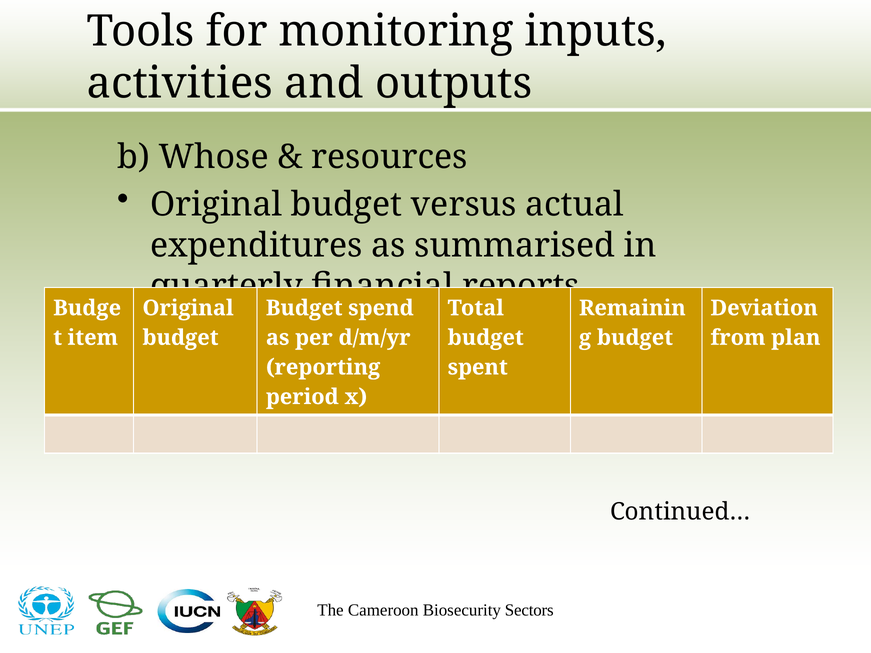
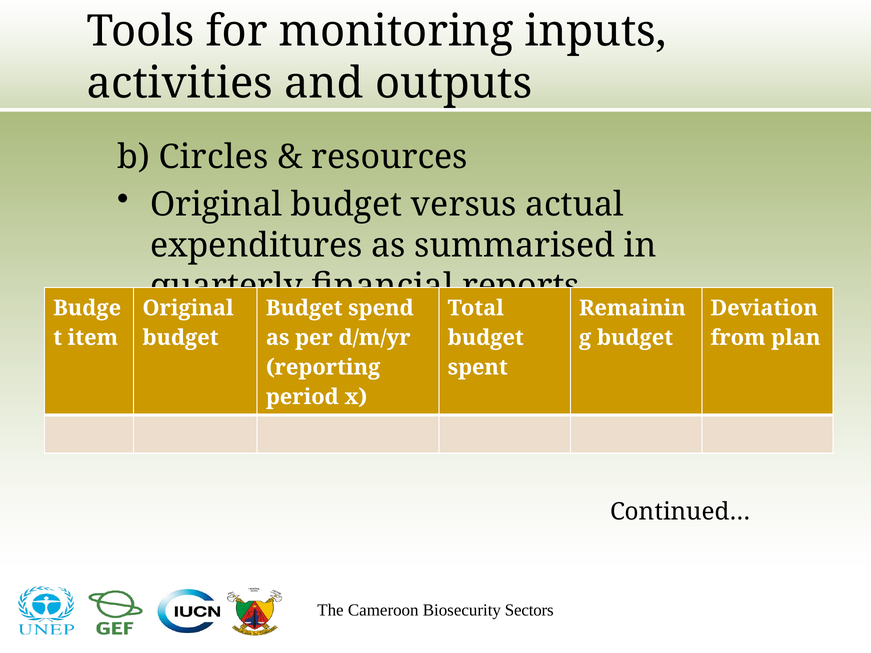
Whose: Whose -> Circles (214, 157)
